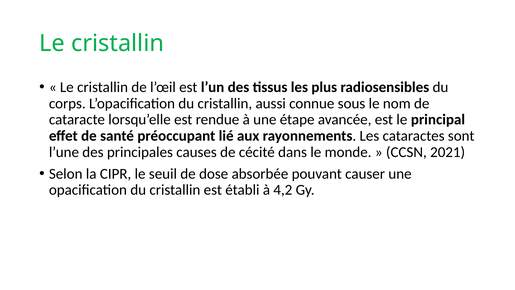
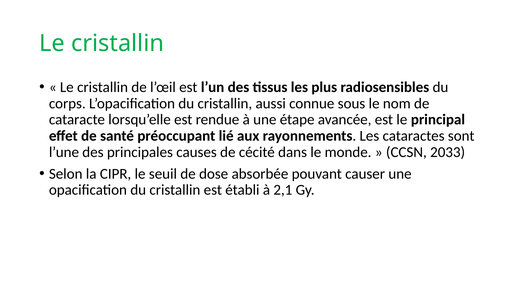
2021: 2021 -> 2033 (448, 152)
4,2: 4,2 -> 2,1 (283, 190)
